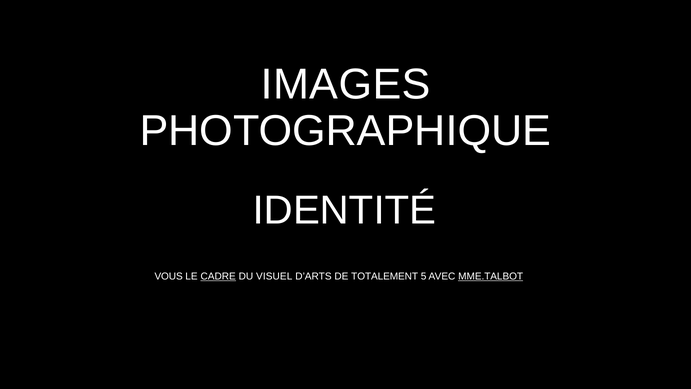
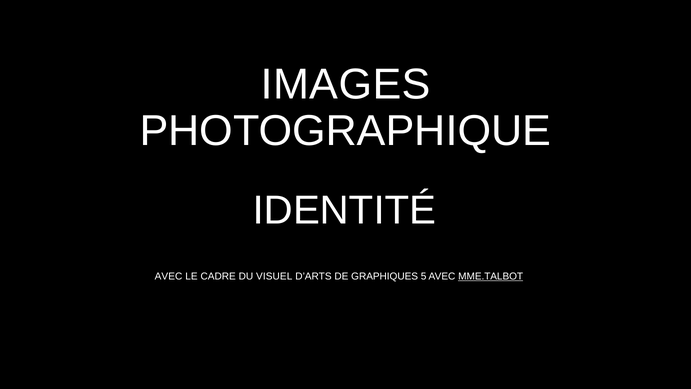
VOUS: VOUS -> AVEC (169, 276)
CADRE underline: present -> none (218, 276)
TOTALEMENT: TOTALEMENT -> GRAPHIQUES (385, 276)
